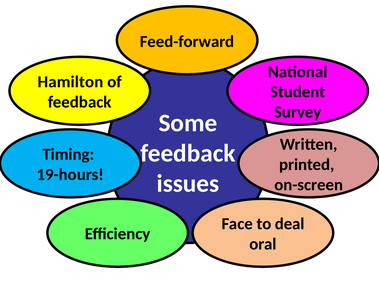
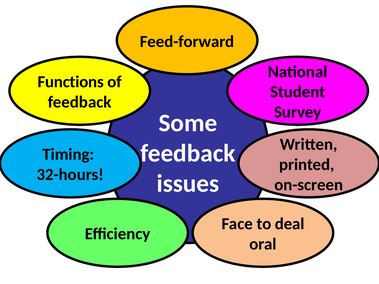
Hamilton: Hamilton -> Functions (71, 82)
19-hours: 19-hours -> 32-hours (70, 175)
